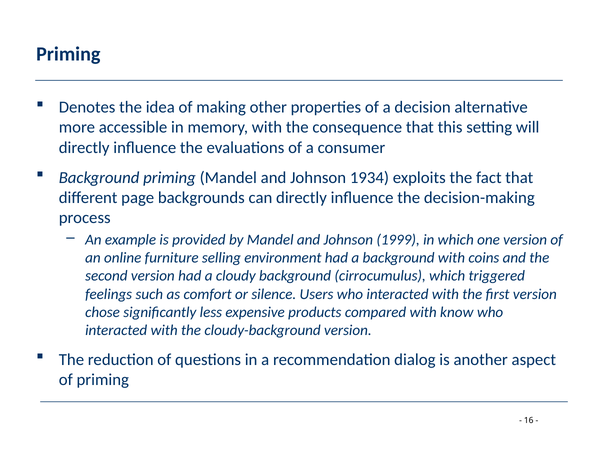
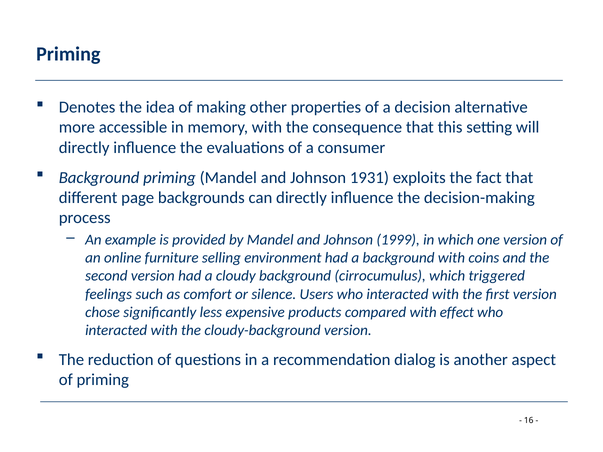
1934: 1934 -> 1931 (369, 178)
know: know -> effect (457, 312)
